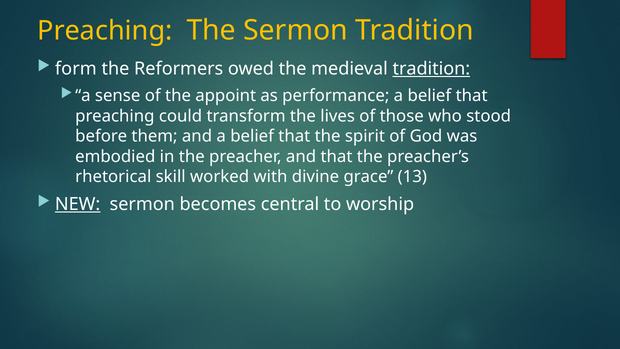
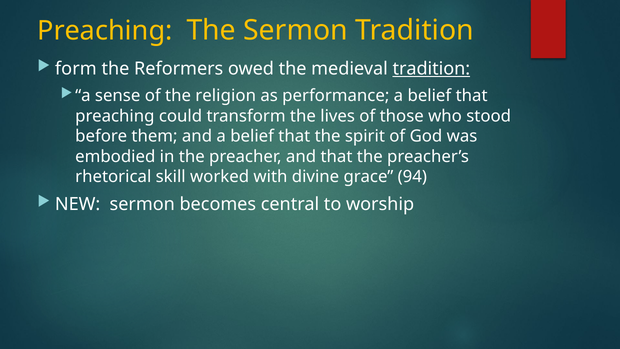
appoint: appoint -> religion (226, 96)
13: 13 -> 94 (412, 177)
NEW underline: present -> none (78, 204)
